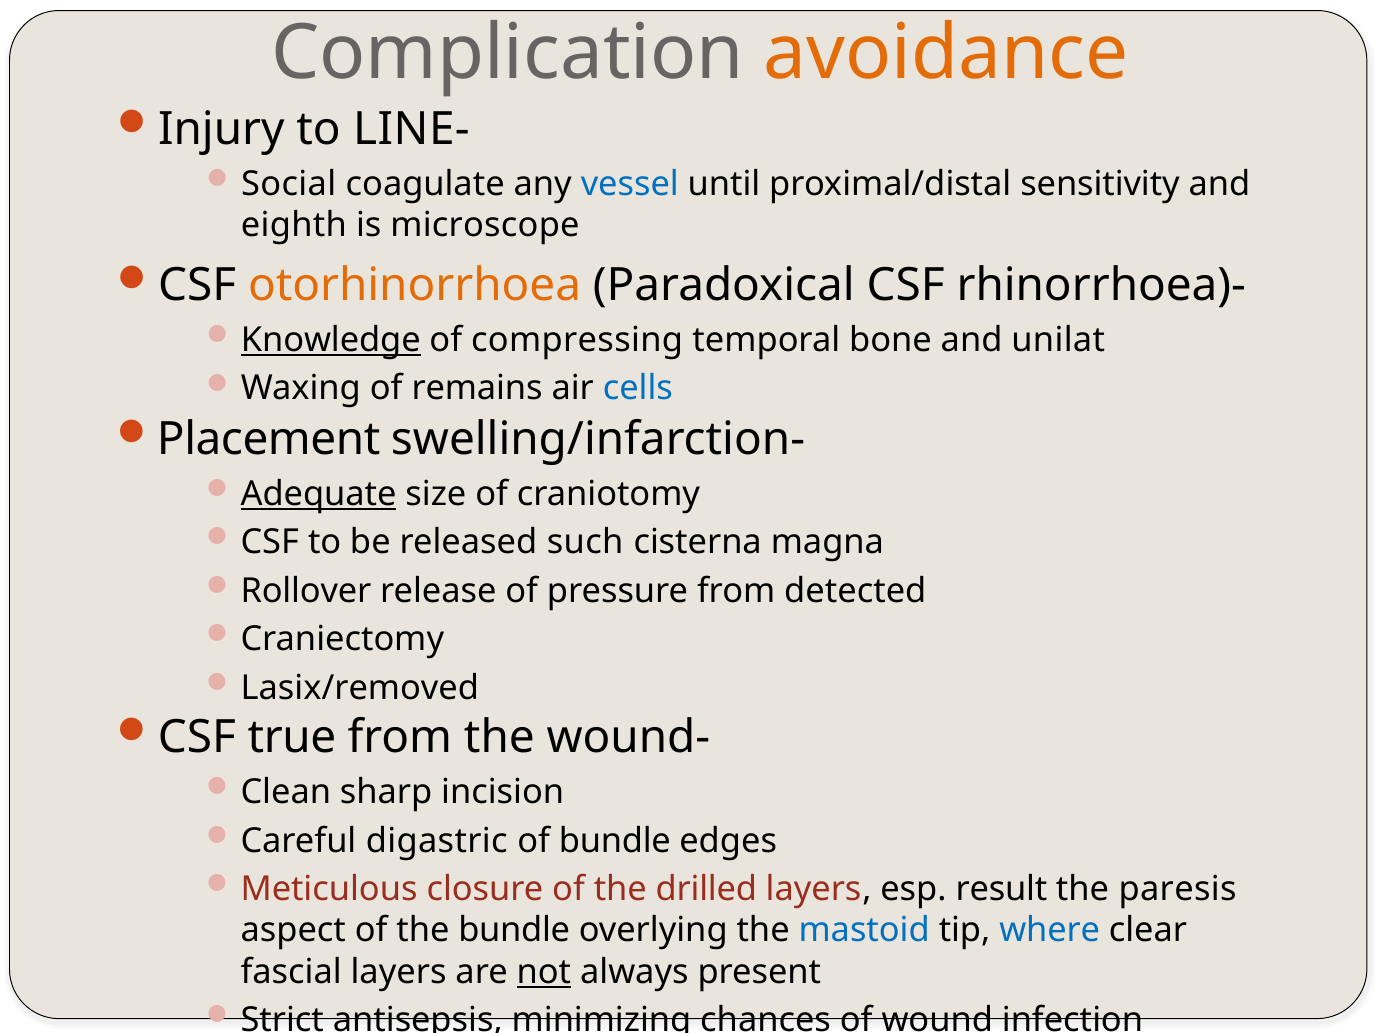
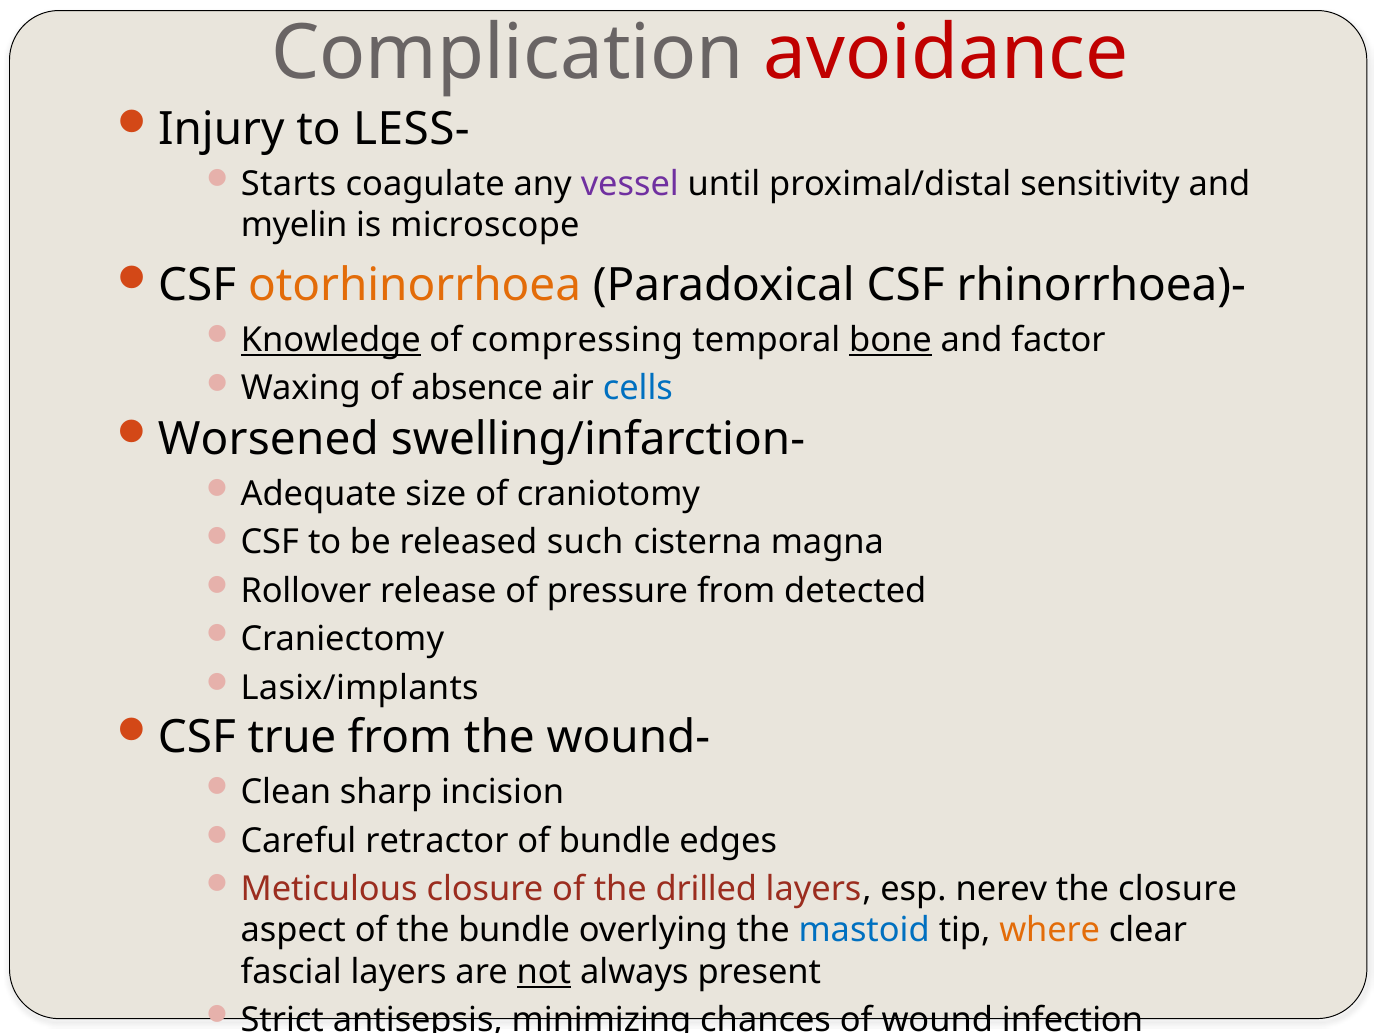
avoidance colour: orange -> red (946, 53)
LINE-: LINE- -> LESS- (411, 129)
Social: Social -> Starts (289, 184)
vessel colour: blue -> purple (630, 184)
eighth: eighth -> myelin (294, 225)
bone underline: none -> present (891, 340)
unilat: unilat -> factor (1058, 340)
remains: remains -> absence (477, 388)
Placement: Placement -> Worsened (268, 439)
Adequate underline: present -> none (319, 494)
Lasix/removed: Lasix/removed -> Lasix/implants (360, 688)
digastric: digastric -> retractor (437, 841)
result: result -> nerev (1001, 889)
the paresis: paresis -> closure (1178, 889)
where colour: blue -> orange (1050, 930)
